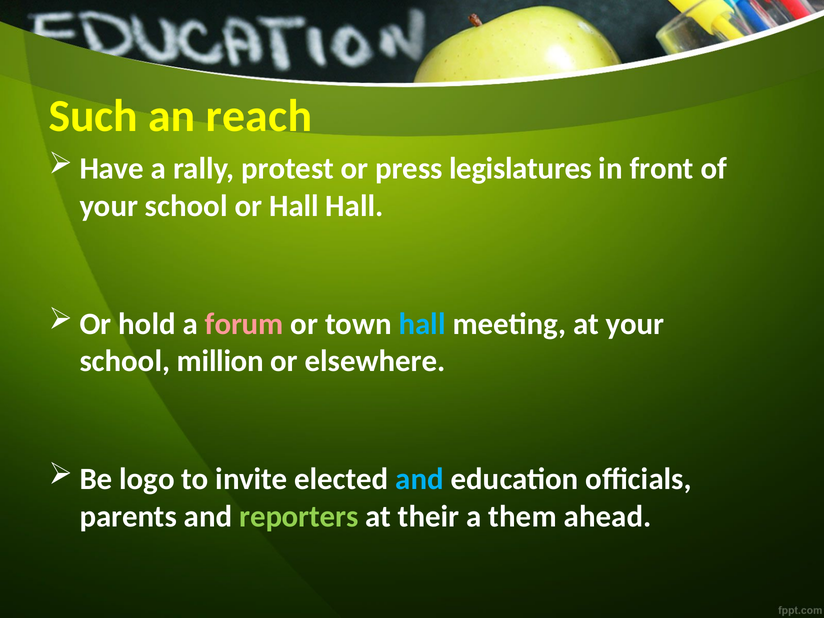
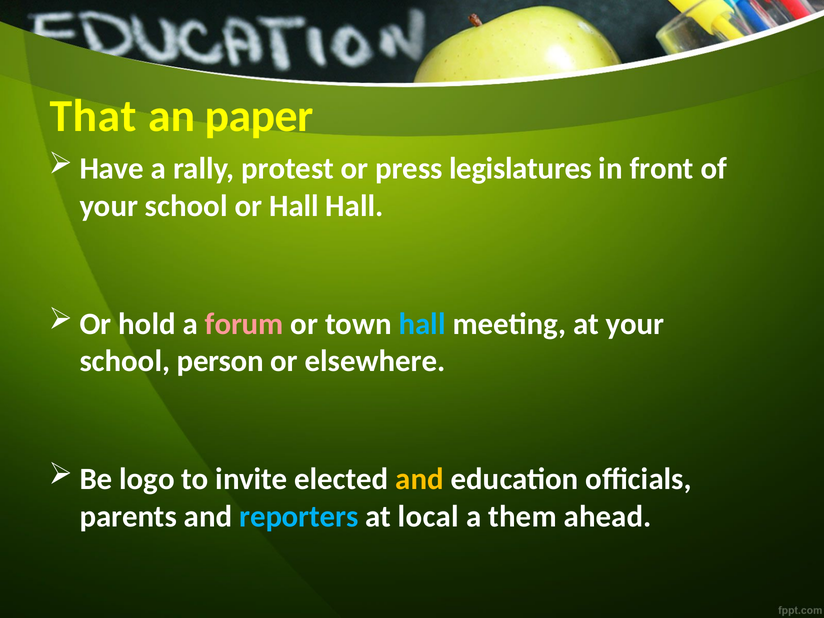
Such: Such -> That (93, 116)
reach: reach -> paper (259, 116)
million: million -> person (220, 361)
and colour: light blue -> yellow (420, 479)
reporters colour: light green -> light blue (299, 516)
their: their -> local (428, 516)
